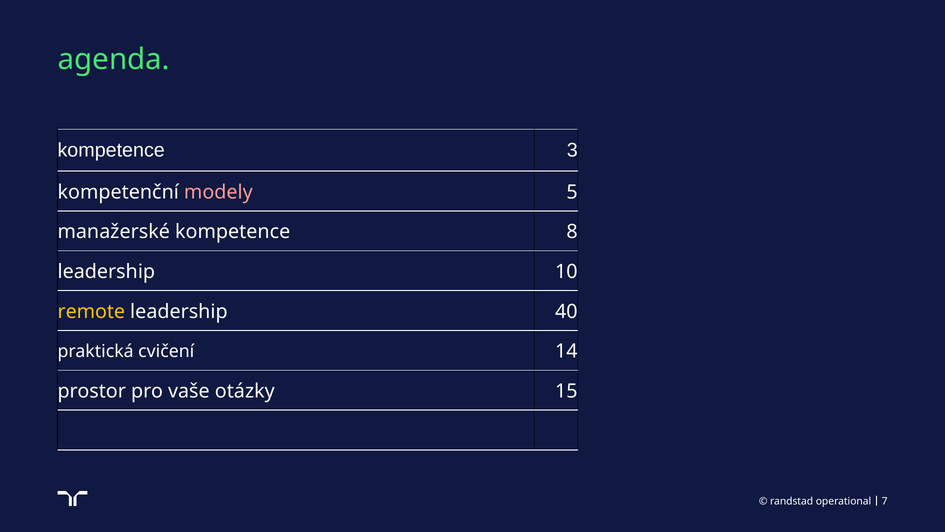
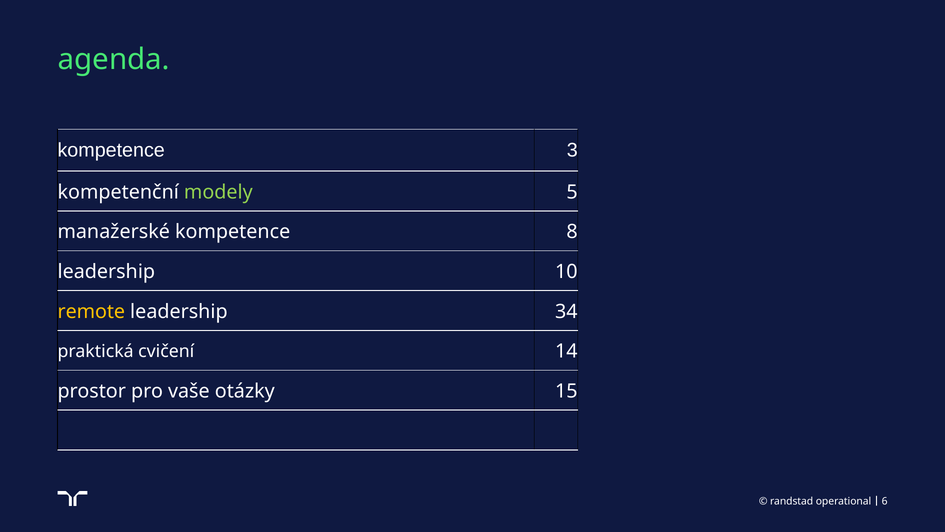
modely colour: pink -> light green (218, 192)
40: 40 -> 34 (566, 311)
7: 7 -> 6 (885, 501)
